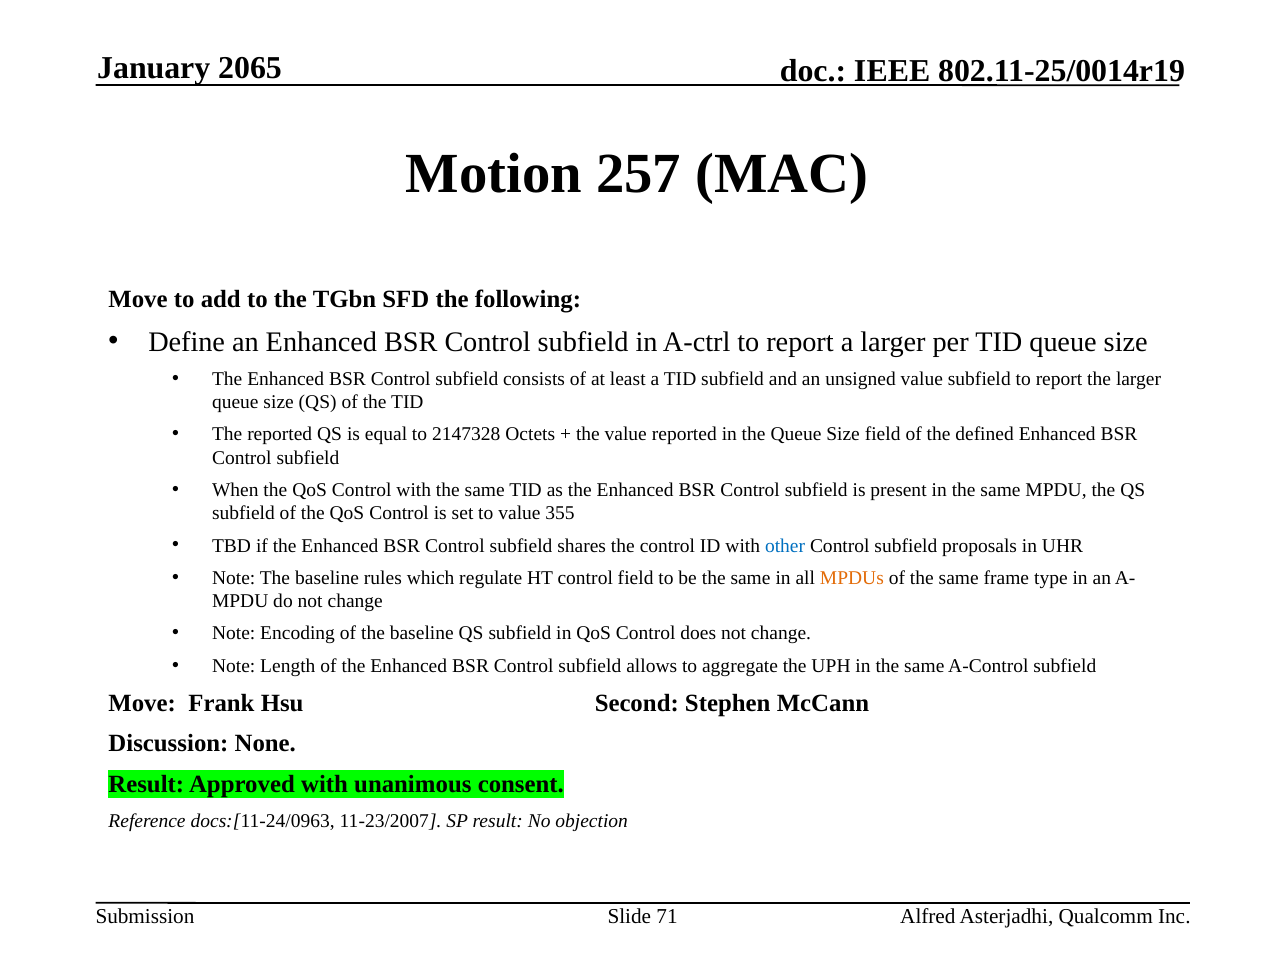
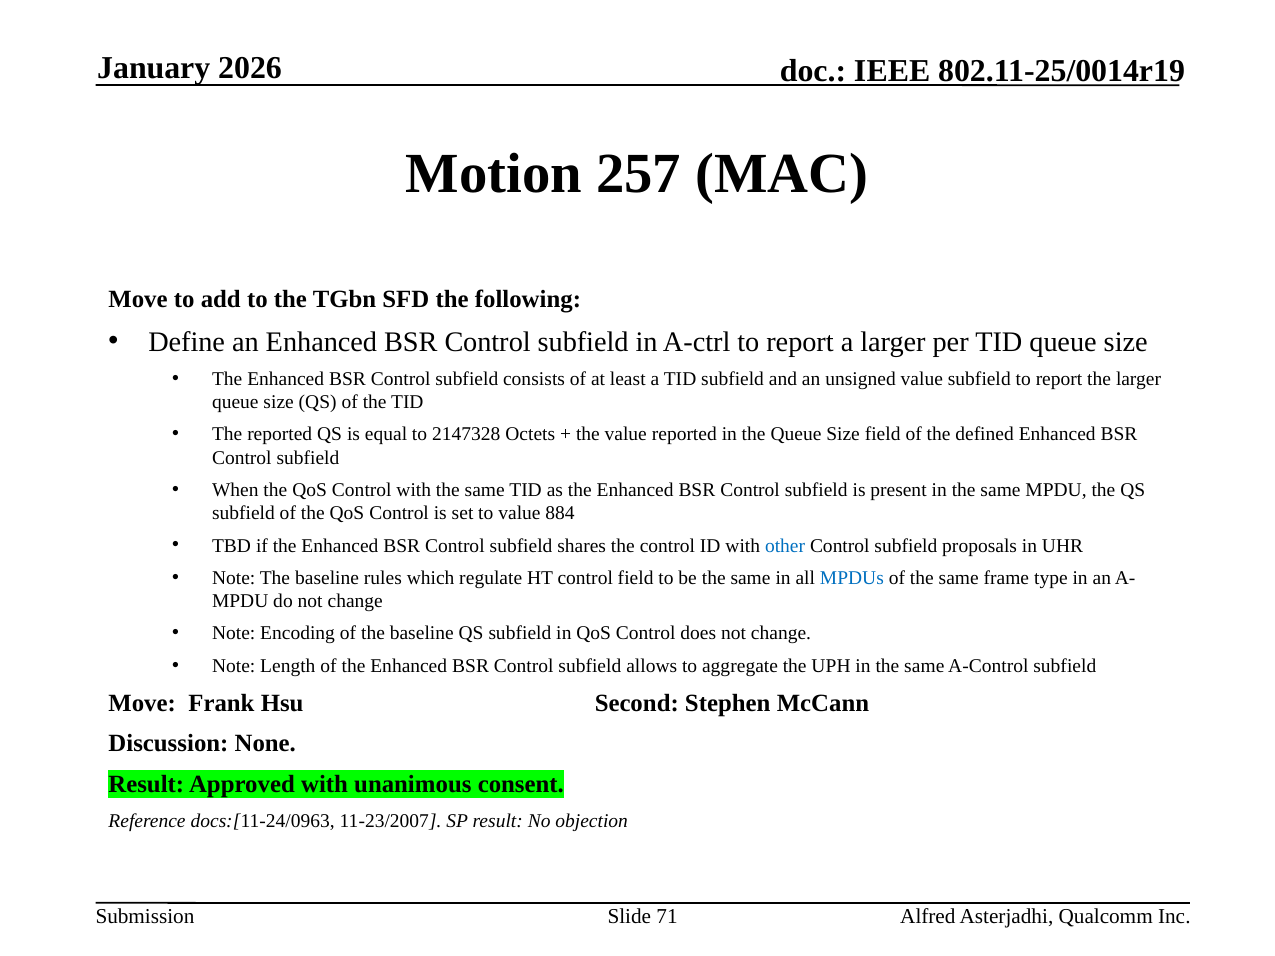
2065: 2065 -> 2026 (250, 68)
355: 355 -> 884 (560, 514)
MPDUs colour: orange -> blue (852, 578)
